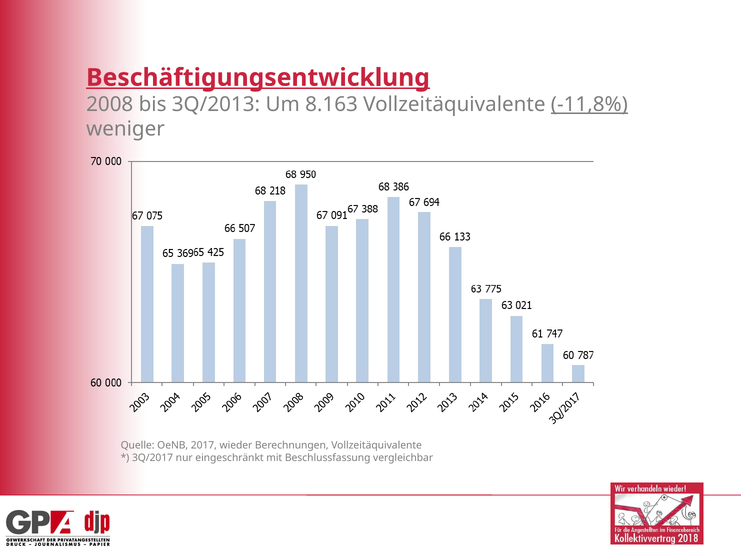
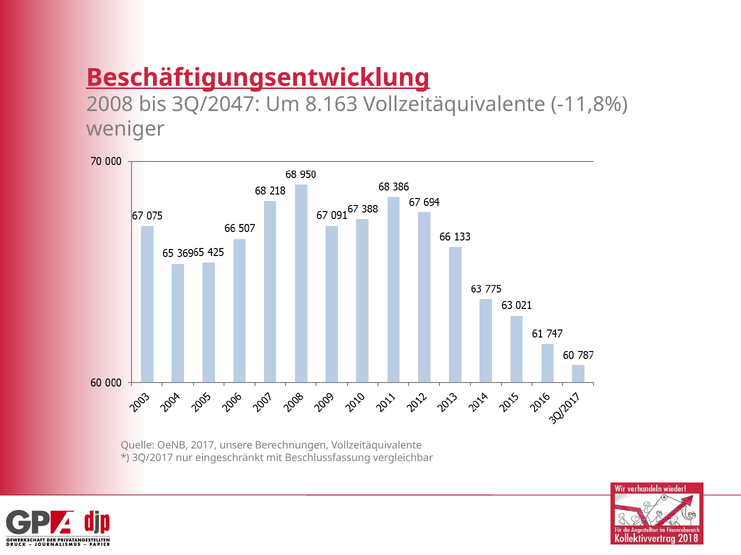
3Q/2013: 3Q/2013 -> 3Q/2047 (216, 105)
-11,8% underline: present -> none (589, 105)
wieder: wieder -> unsere (236, 446)
